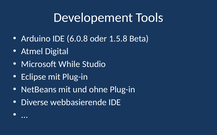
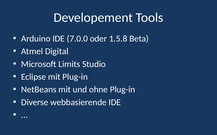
6.0.8: 6.0.8 -> 7.0.0 (77, 39)
While: While -> Limits (69, 64)
